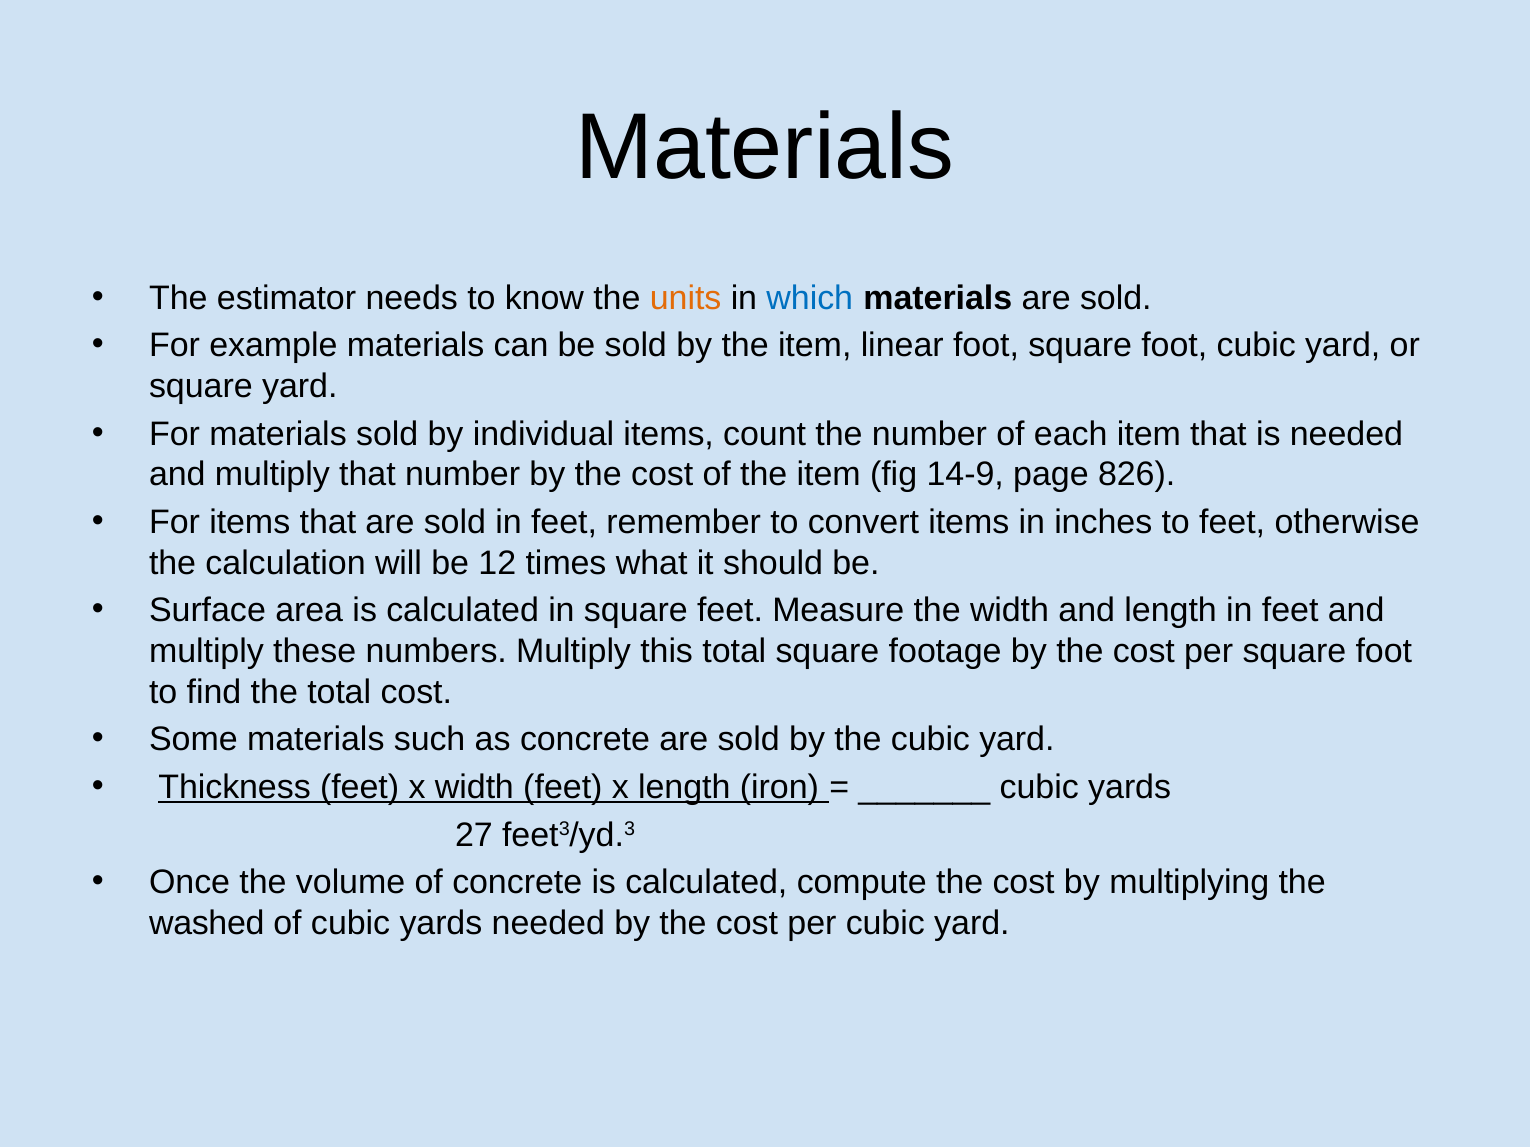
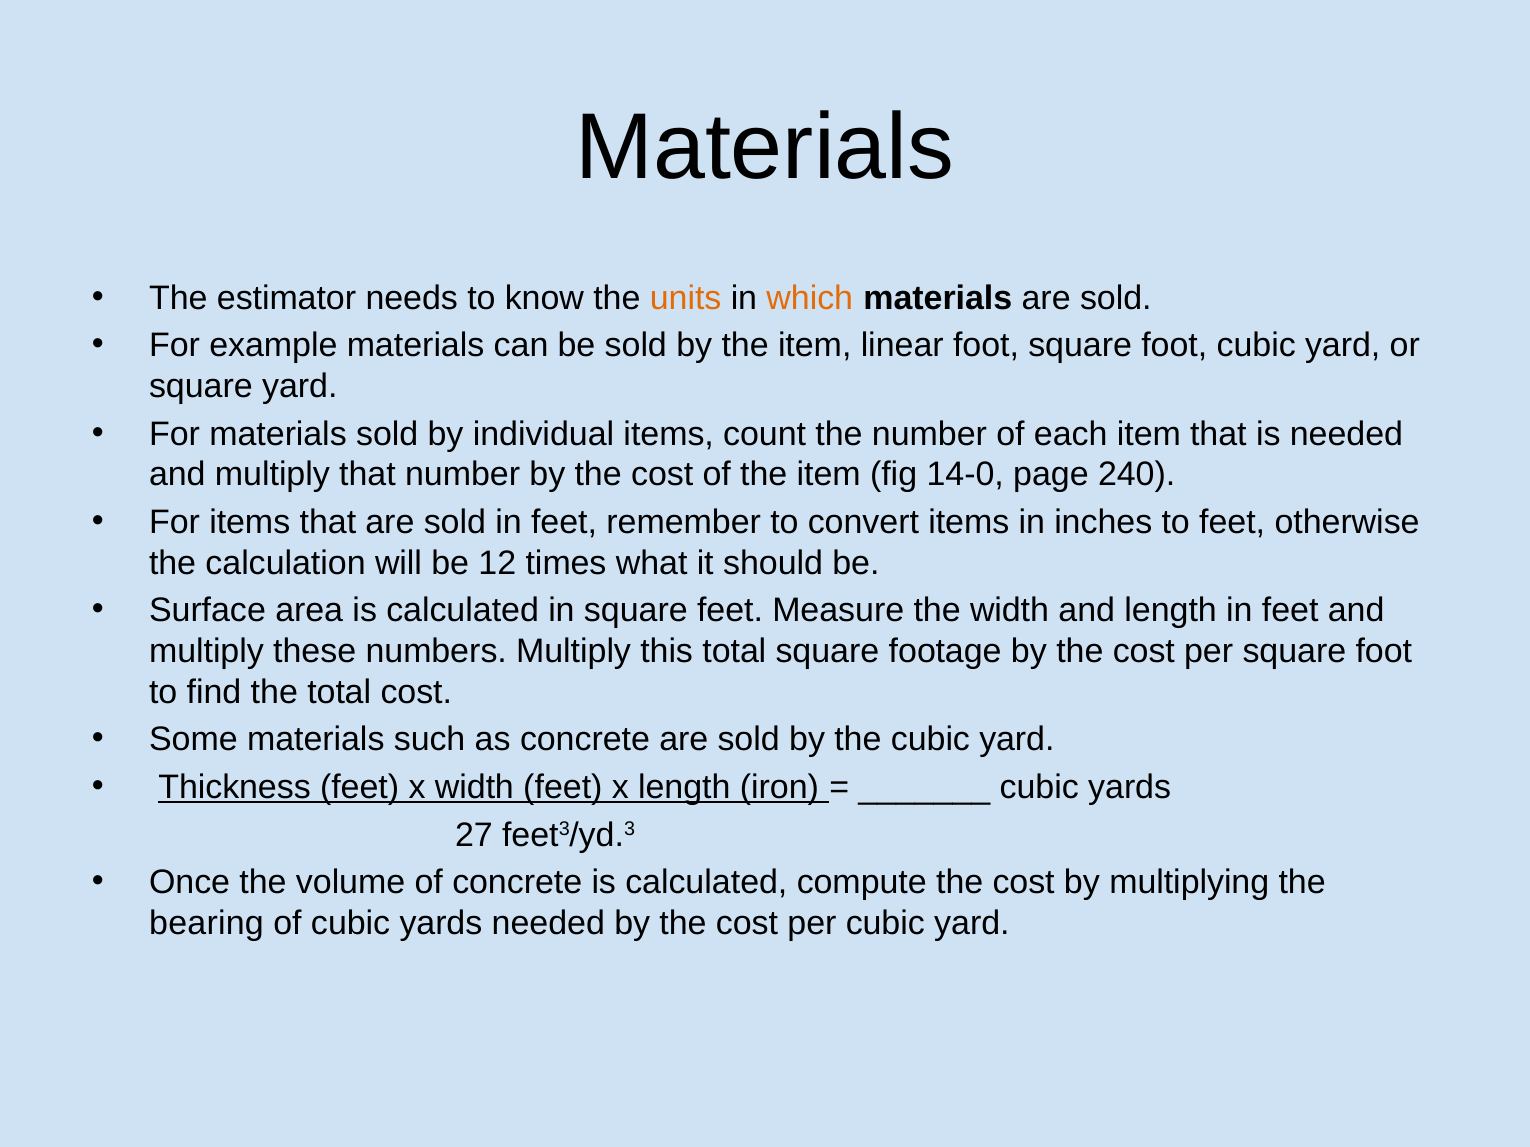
which colour: blue -> orange (810, 298)
14-9: 14-9 -> 14-0 (965, 475)
826: 826 -> 240 (1137, 475)
washed: washed -> bearing (206, 924)
